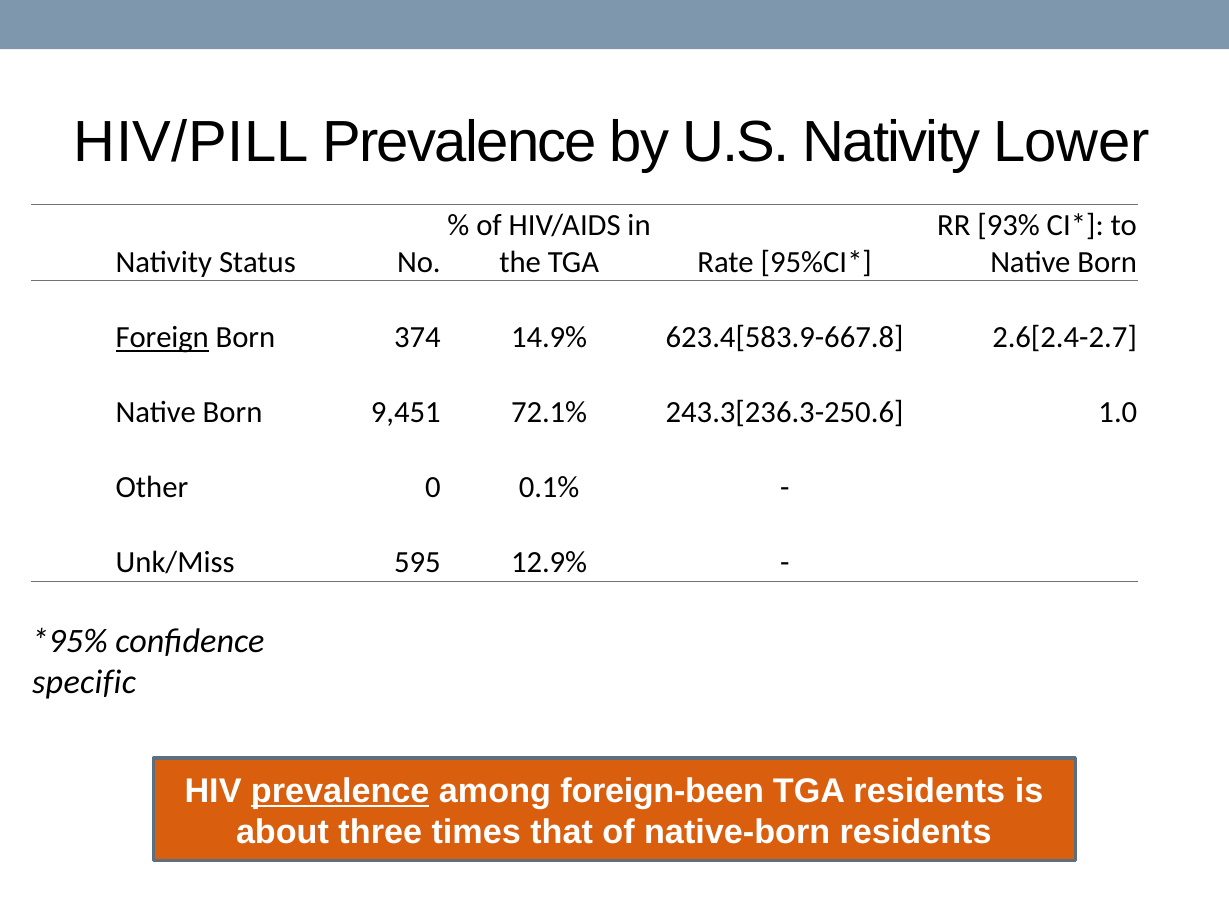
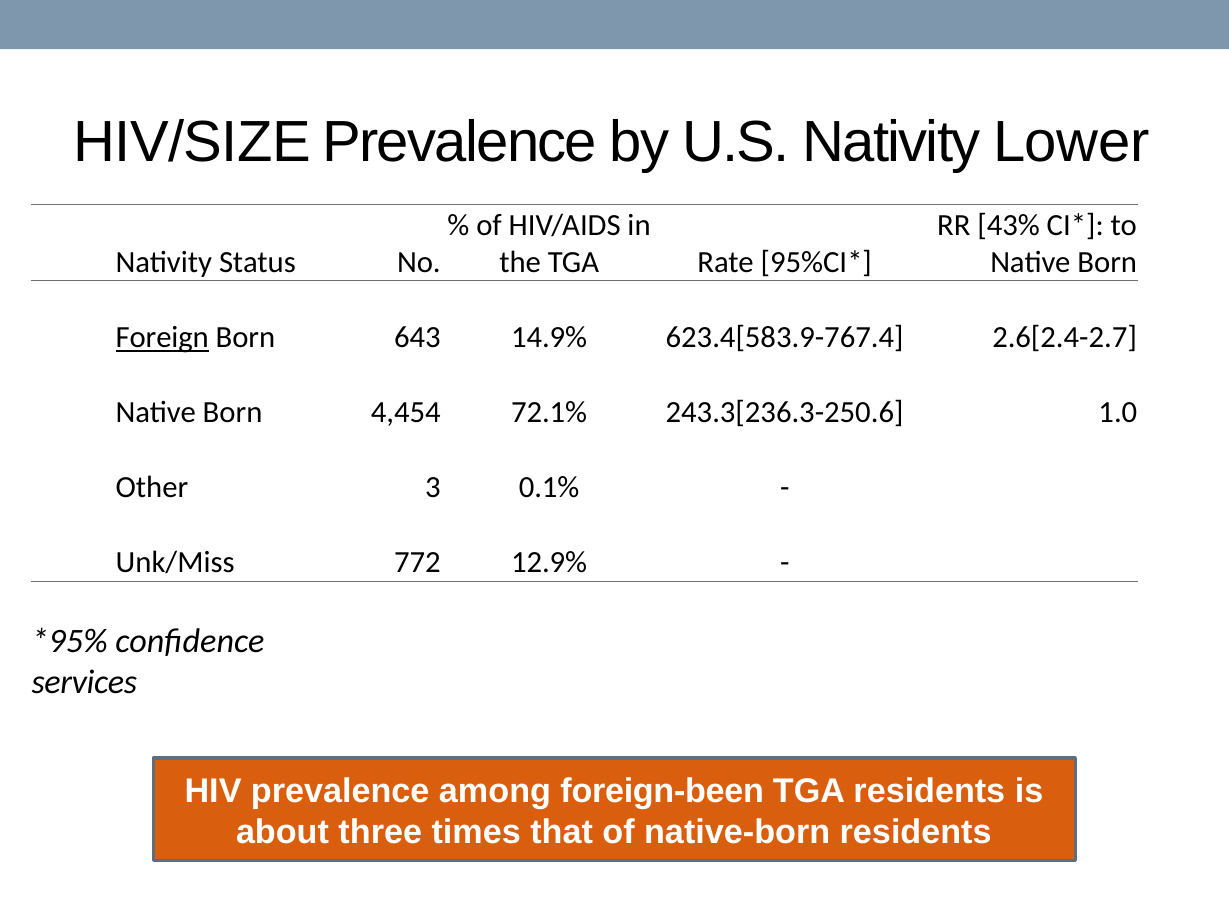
HIV/PILL: HIV/PILL -> HIV/SIZE (192, 142)
93%: 93% -> 43% (1009, 225)
374: 374 -> 643 (417, 337)
623.4[583.9-667.8: 623.4[583.9-667.8 -> 623.4[583.9-767.4 (785, 337)
9,451: 9,451 -> 4,454 (406, 413)
0: 0 -> 3 (433, 488)
595: 595 -> 772 (417, 563)
specific: specific -> services (84, 682)
prevalence underline: present -> none (340, 791)
